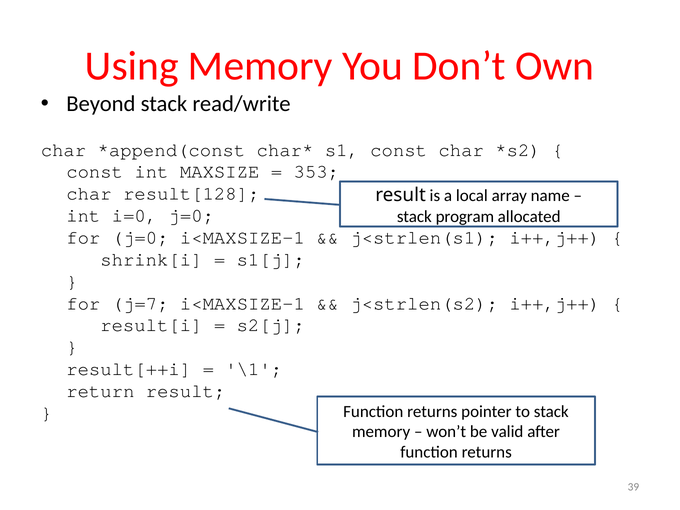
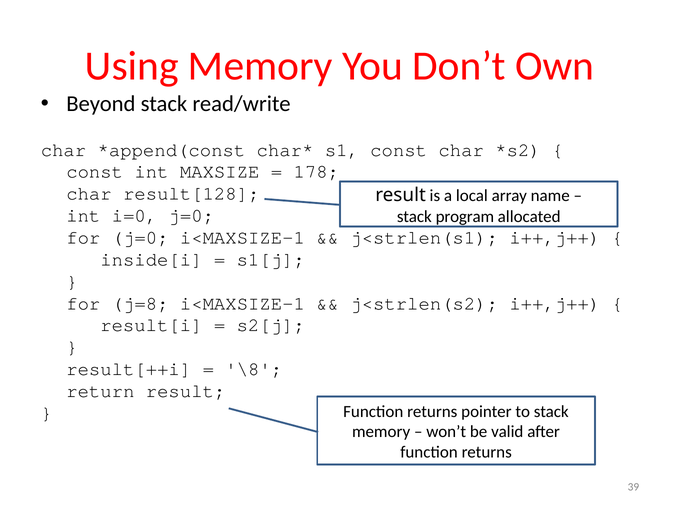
353: 353 -> 178 (316, 172)
shrink[i: shrink[i -> inside[i (151, 259)
j=7: j=7 -> j=8 (140, 303)
\1: \1 -> \8 (254, 369)
